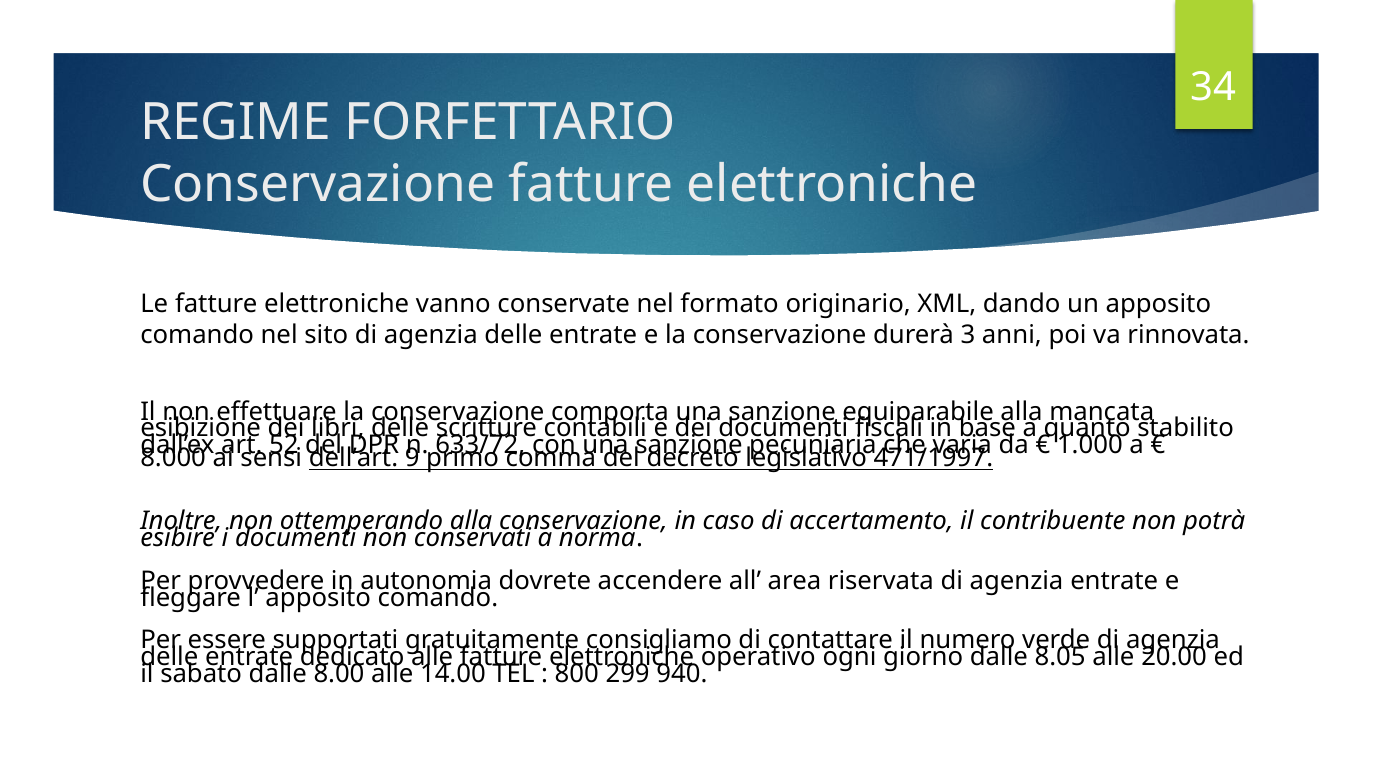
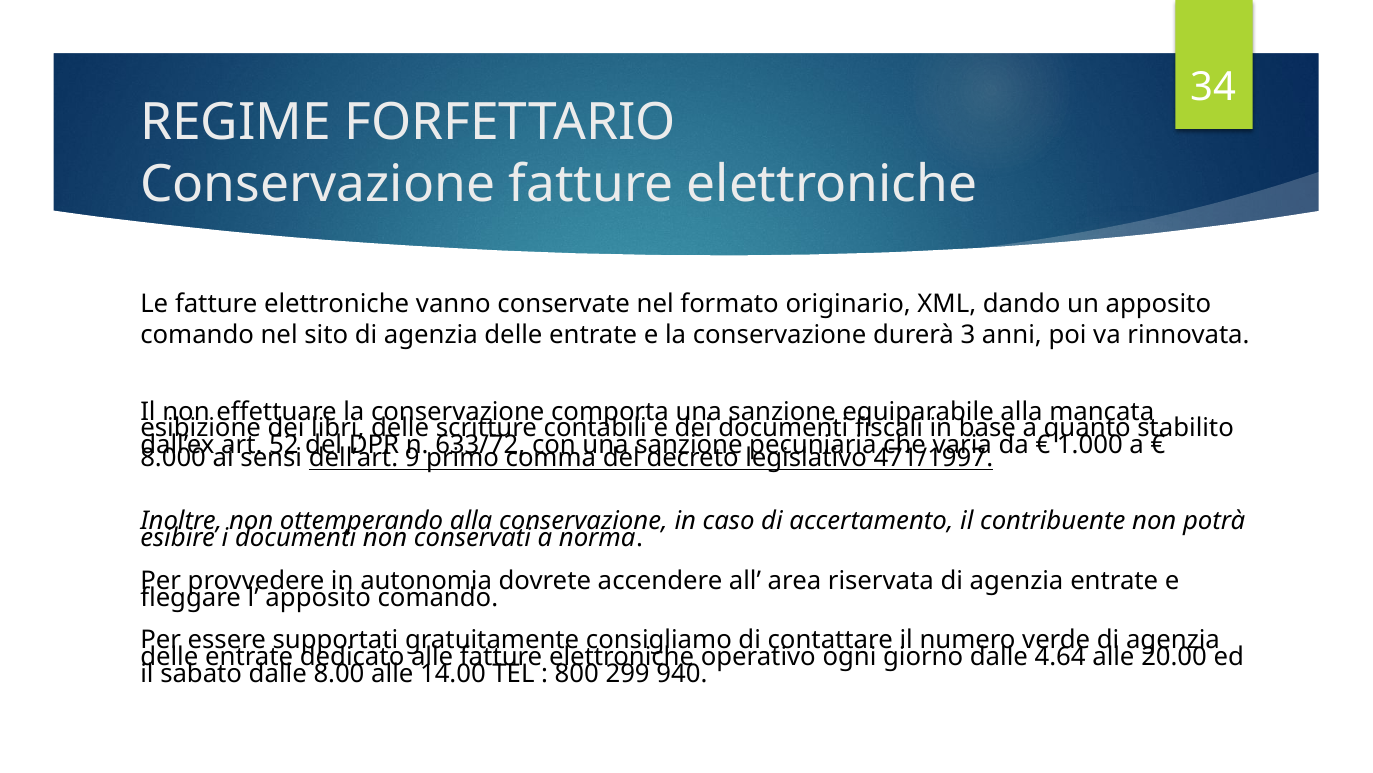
8.05: 8.05 -> 4.64 (1060, 657)
